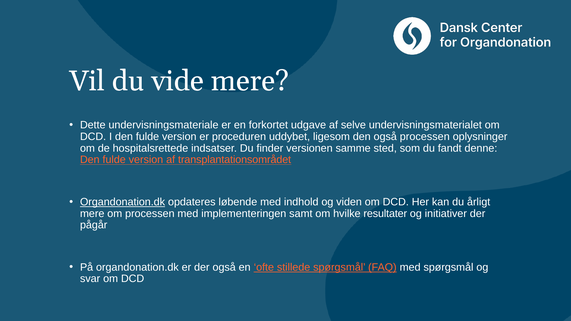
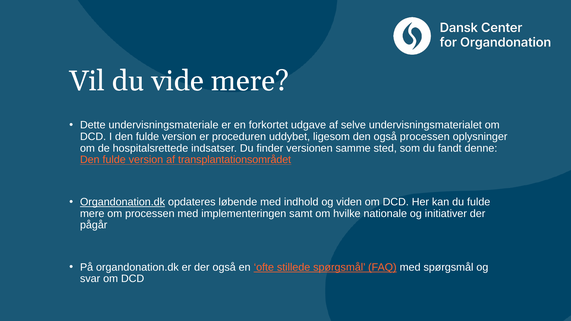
du årligt: årligt -> fulde (479, 202)
resultater: resultater -> nationale (385, 214)
